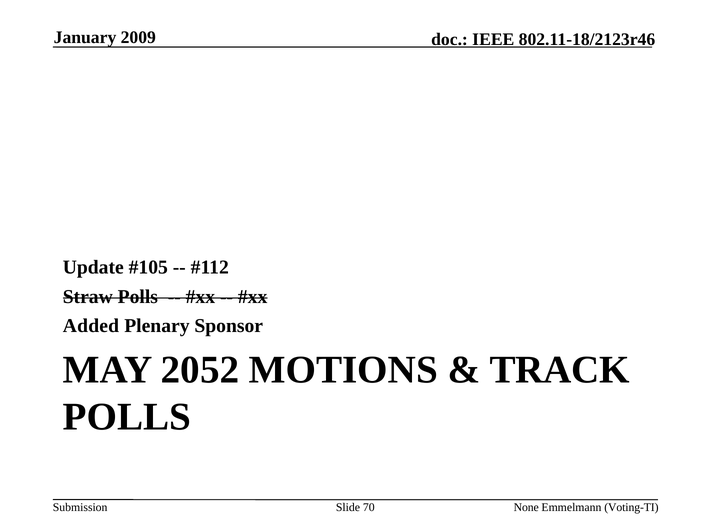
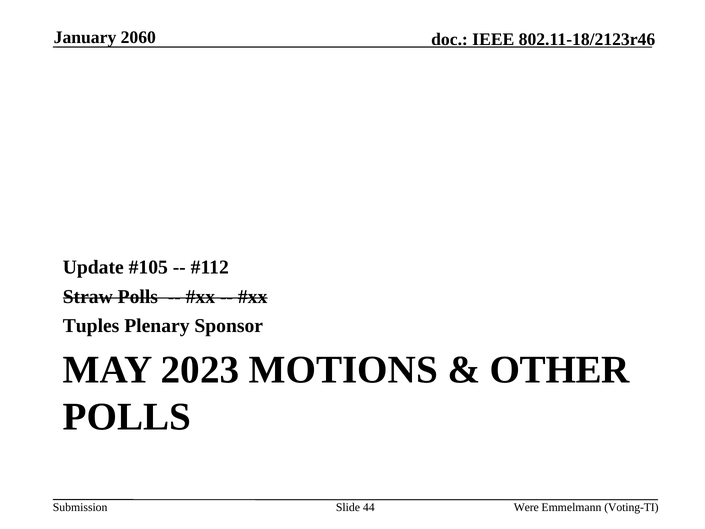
2009: 2009 -> 2060 (138, 37)
Added: Added -> Tuples (91, 326)
2052: 2052 -> 2023 (200, 370)
TRACK: TRACK -> OTHER (560, 370)
70: 70 -> 44 (369, 507)
None: None -> Were (526, 507)
